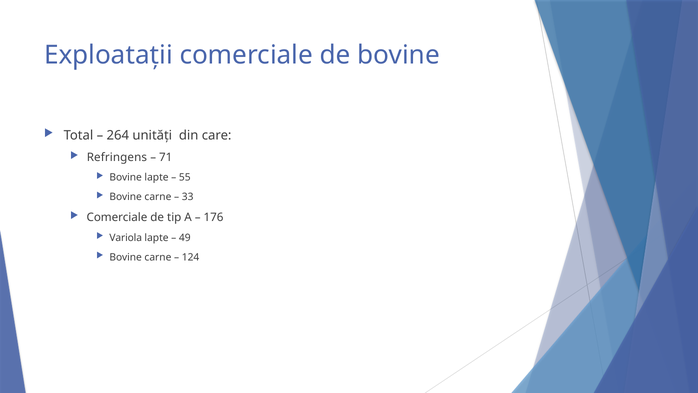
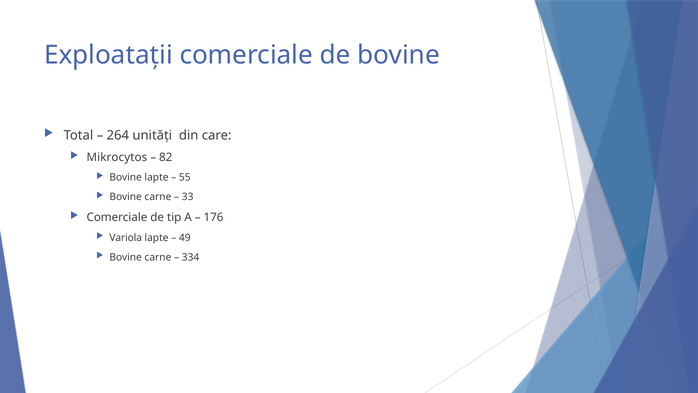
Refringens: Refringens -> Mikrocytos (117, 157)
71: 71 -> 82 (166, 157)
124: 124 -> 334 (191, 257)
